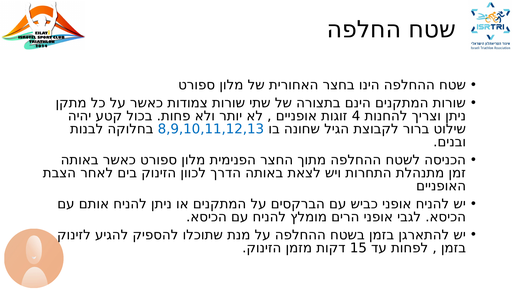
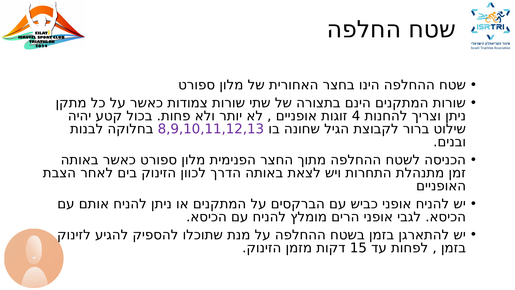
8,9,10,11,12,13 colour: blue -> purple (211, 129)
